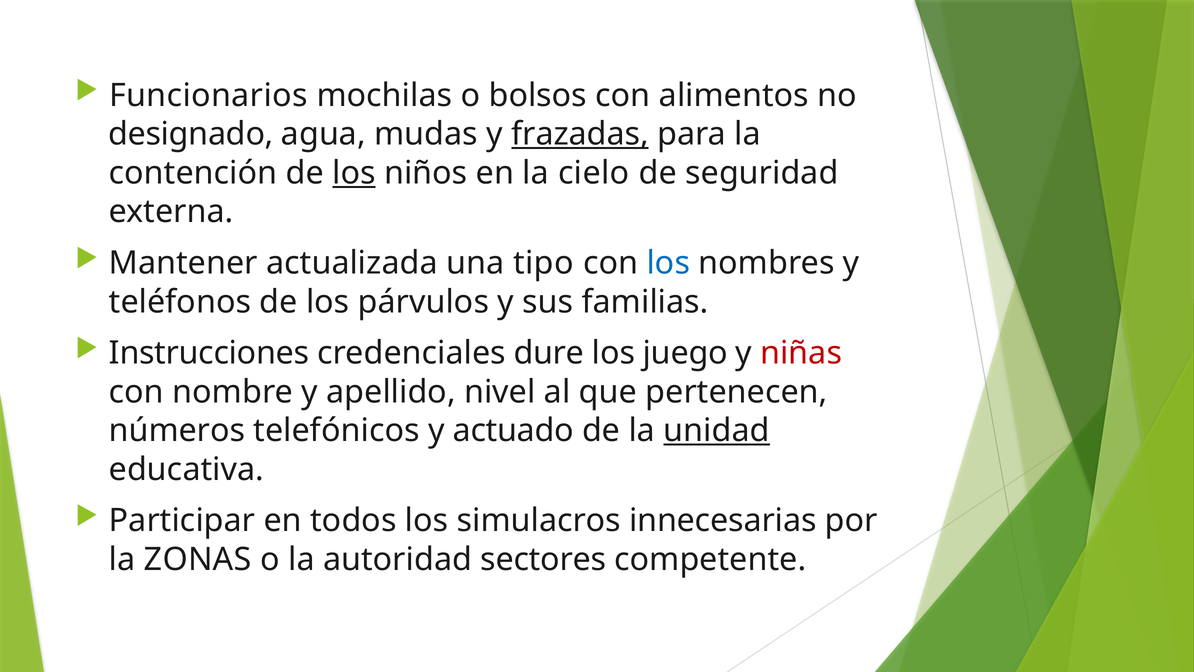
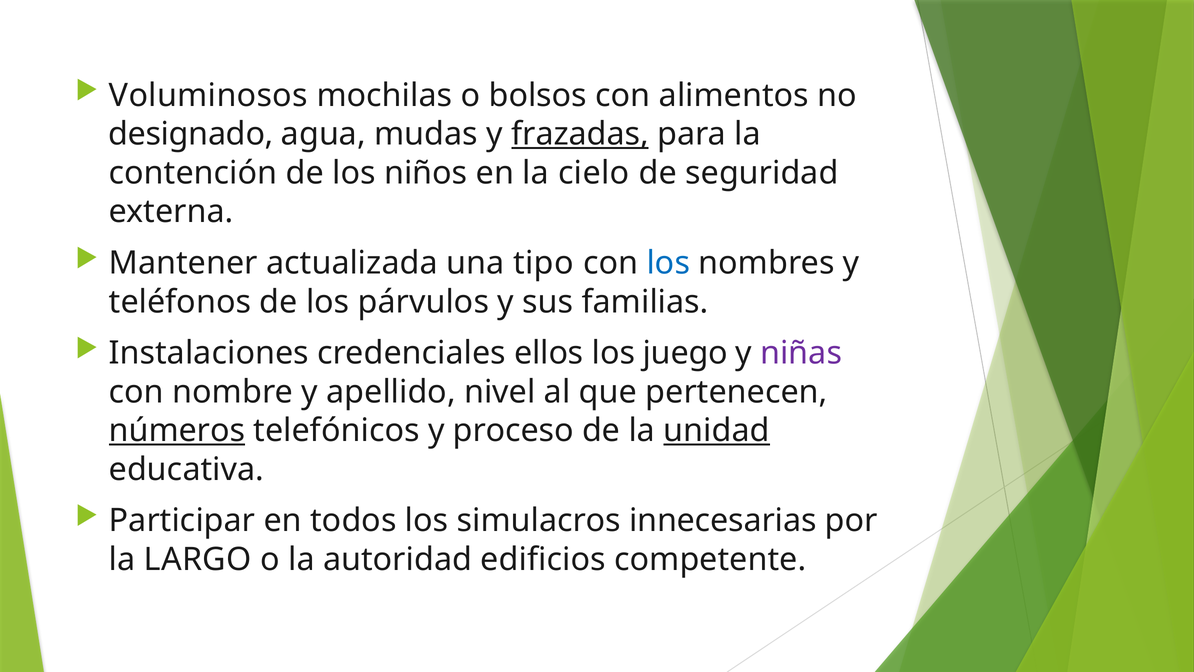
Funcionarios: Funcionarios -> Voluminosos (208, 95)
los underline: present -> none (354, 173)
Instrucciones: Instrucciones -> Instalaciones (209, 353)
dure: dure -> ellos (549, 353)
niñas colour: red -> purple (801, 353)
números underline: none -> present (177, 430)
actuado: actuado -> proceso (513, 430)
ZONAS: ZONAS -> LARGO (198, 559)
sectores: sectores -> edificios (543, 559)
